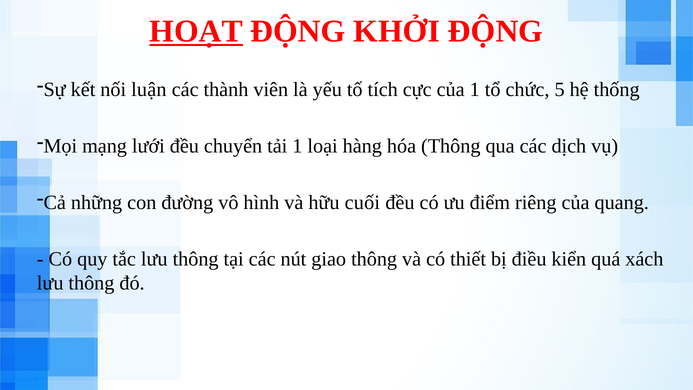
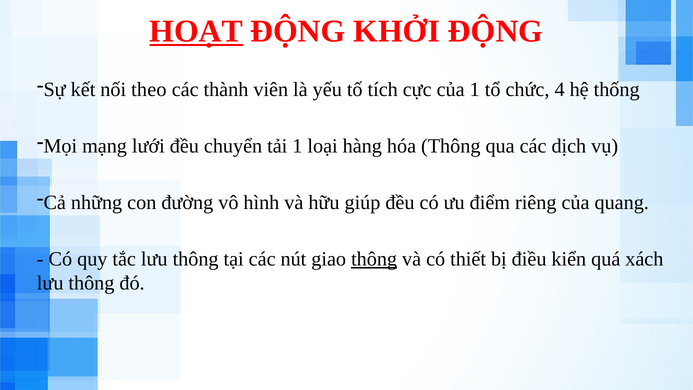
luận: luận -> theo (149, 89)
5: 5 -> 4 (560, 89)
cuối: cuối -> giúp (362, 202)
thông underline: none -> present (374, 259)
